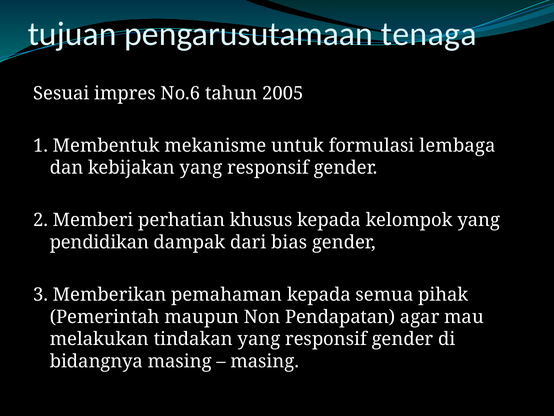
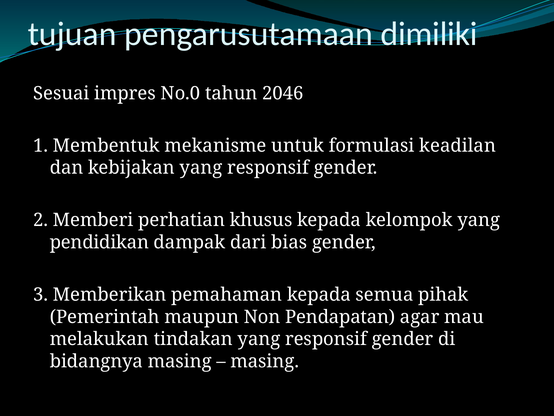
tenaga: tenaga -> dimiliki (429, 34)
No.6: No.6 -> No.0 (180, 93)
2005: 2005 -> 2046 (283, 93)
lembaga: lembaga -> keadilan (458, 145)
